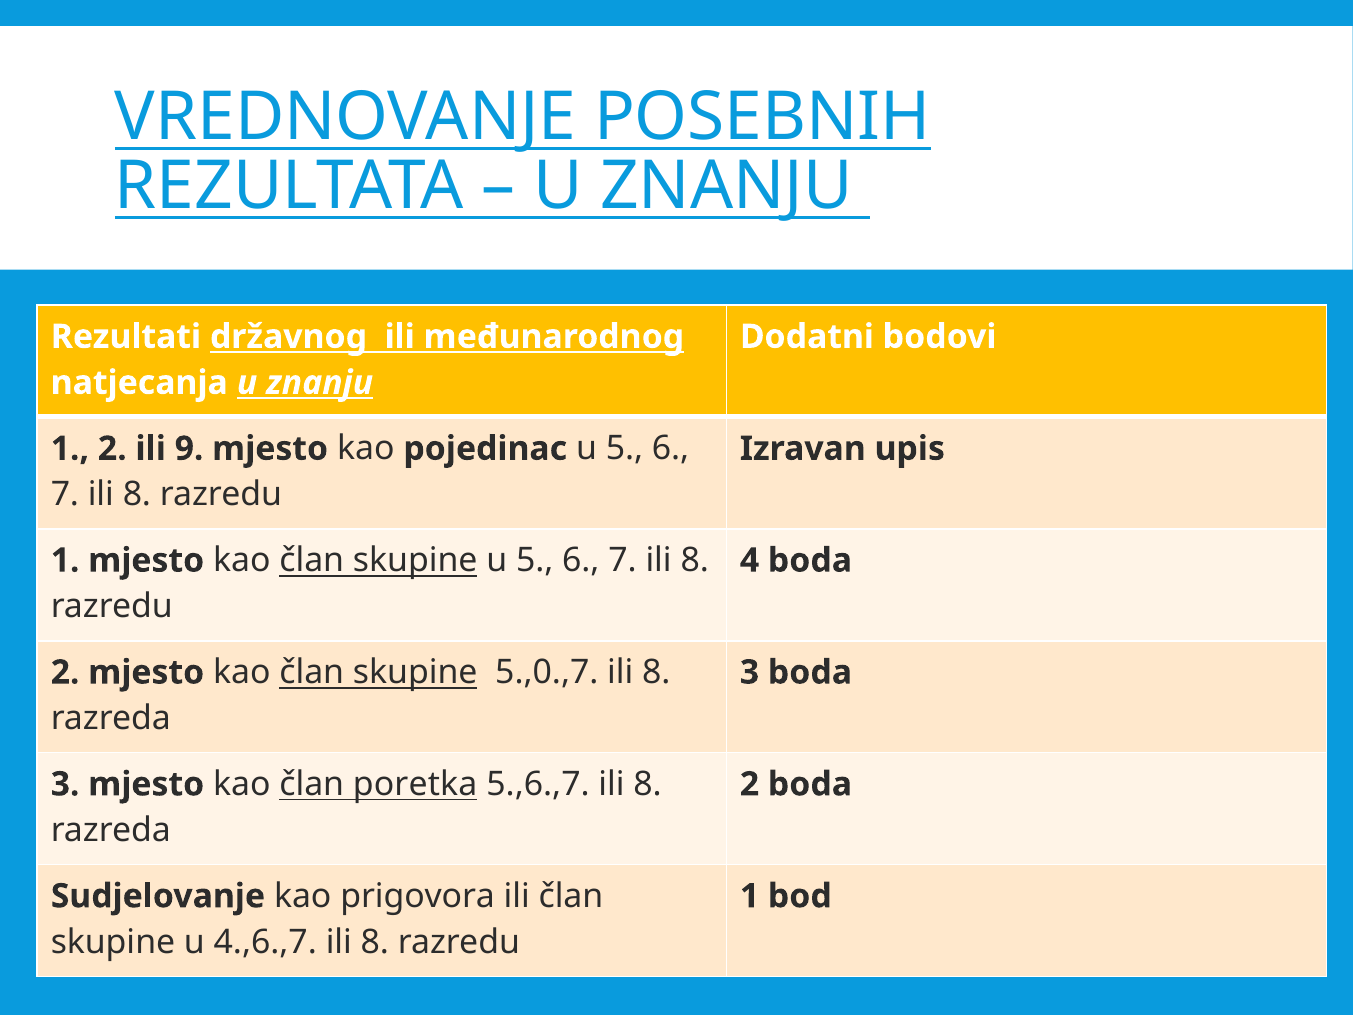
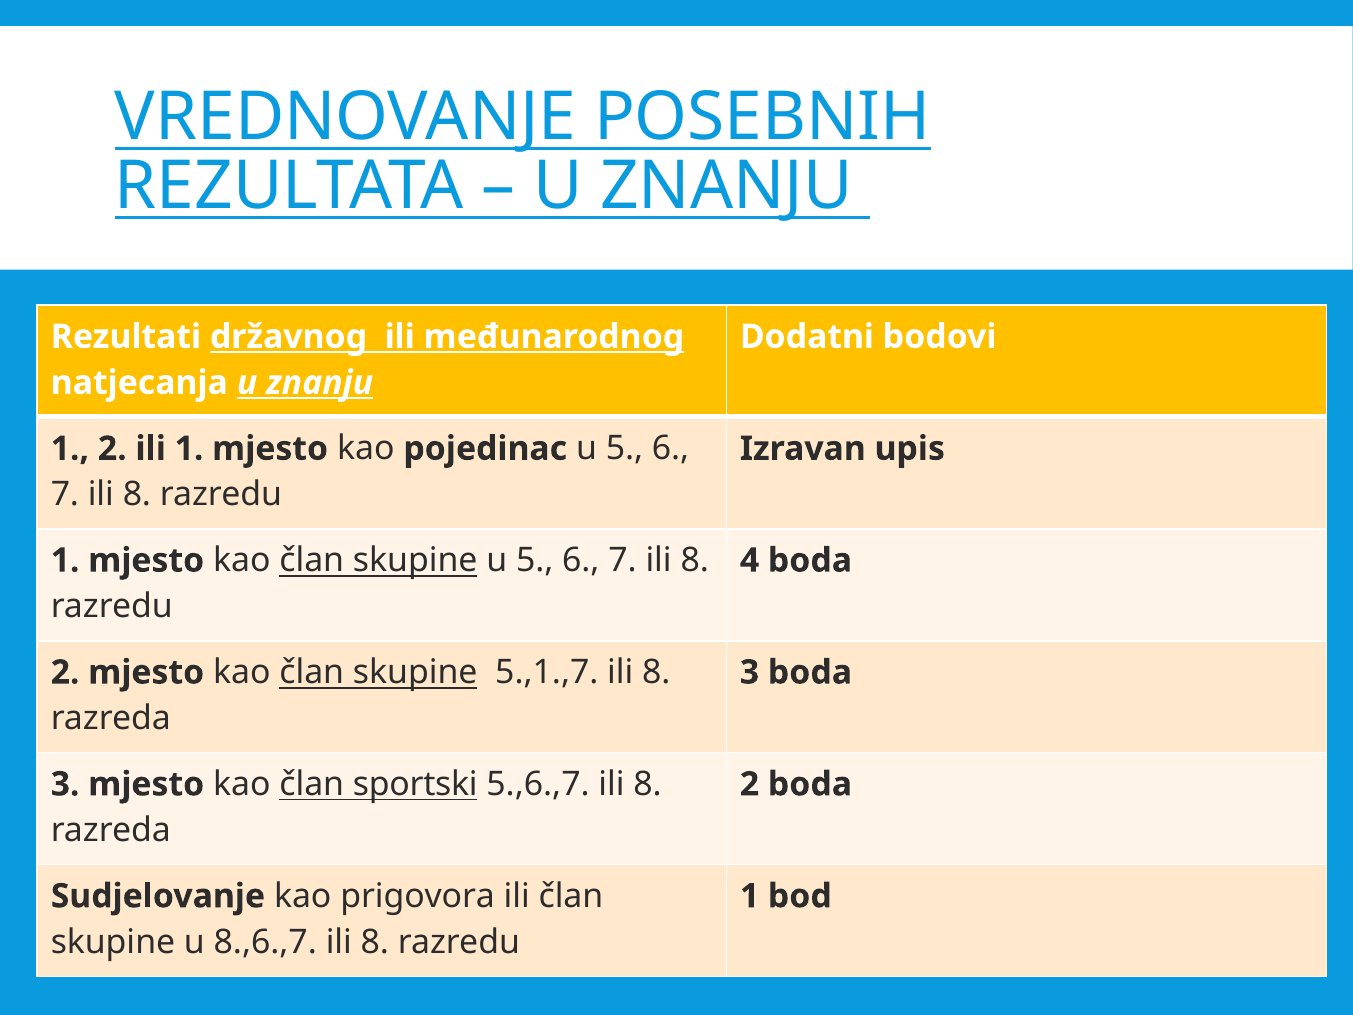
ili 9: 9 -> 1 (189, 448)
5.,0.,7: 5.,0.,7 -> 5.,1.,7 (547, 672)
poretka: poretka -> sportski (415, 784)
4.,6.,7: 4.,6.,7 -> 8.,6.,7 (265, 942)
